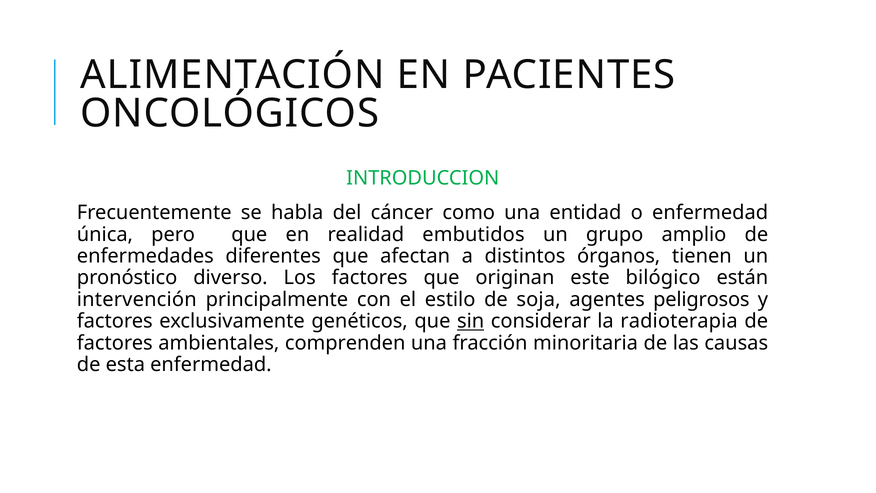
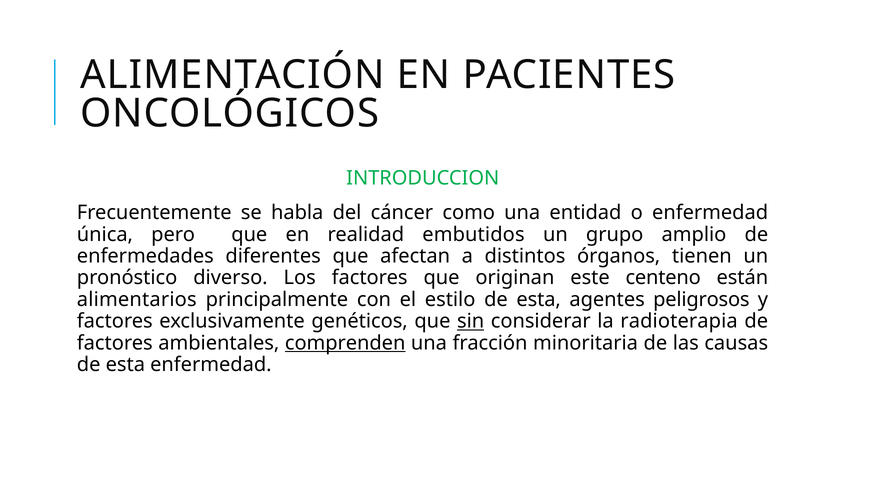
bilógico: bilógico -> centeno (663, 278)
intervención: intervención -> alimentarios (137, 299)
estilo de soja: soja -> esta (539, 299)
comprenden underline: none -> present (345, 343)
